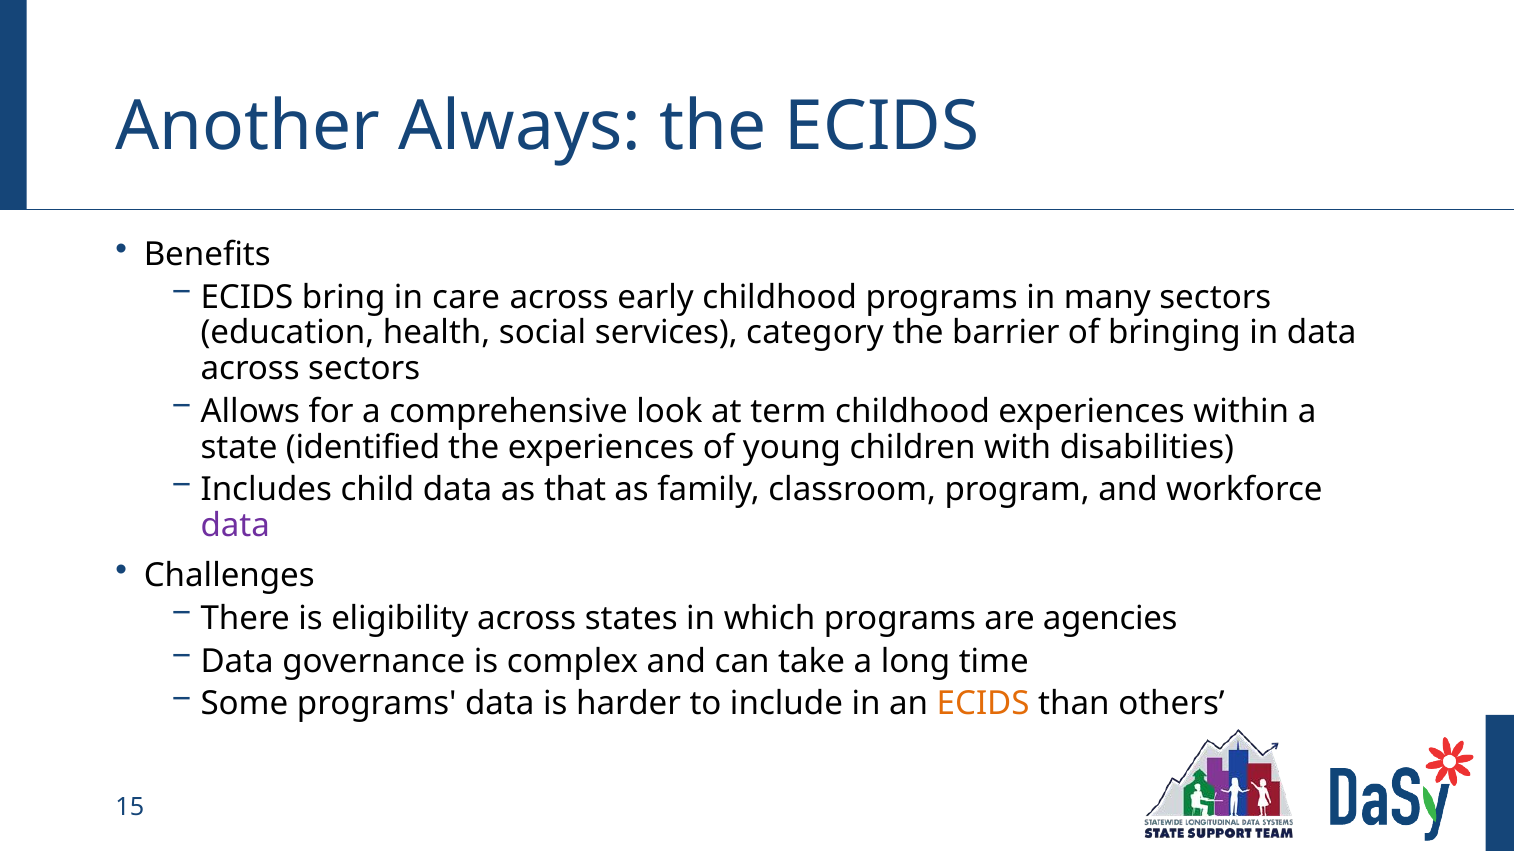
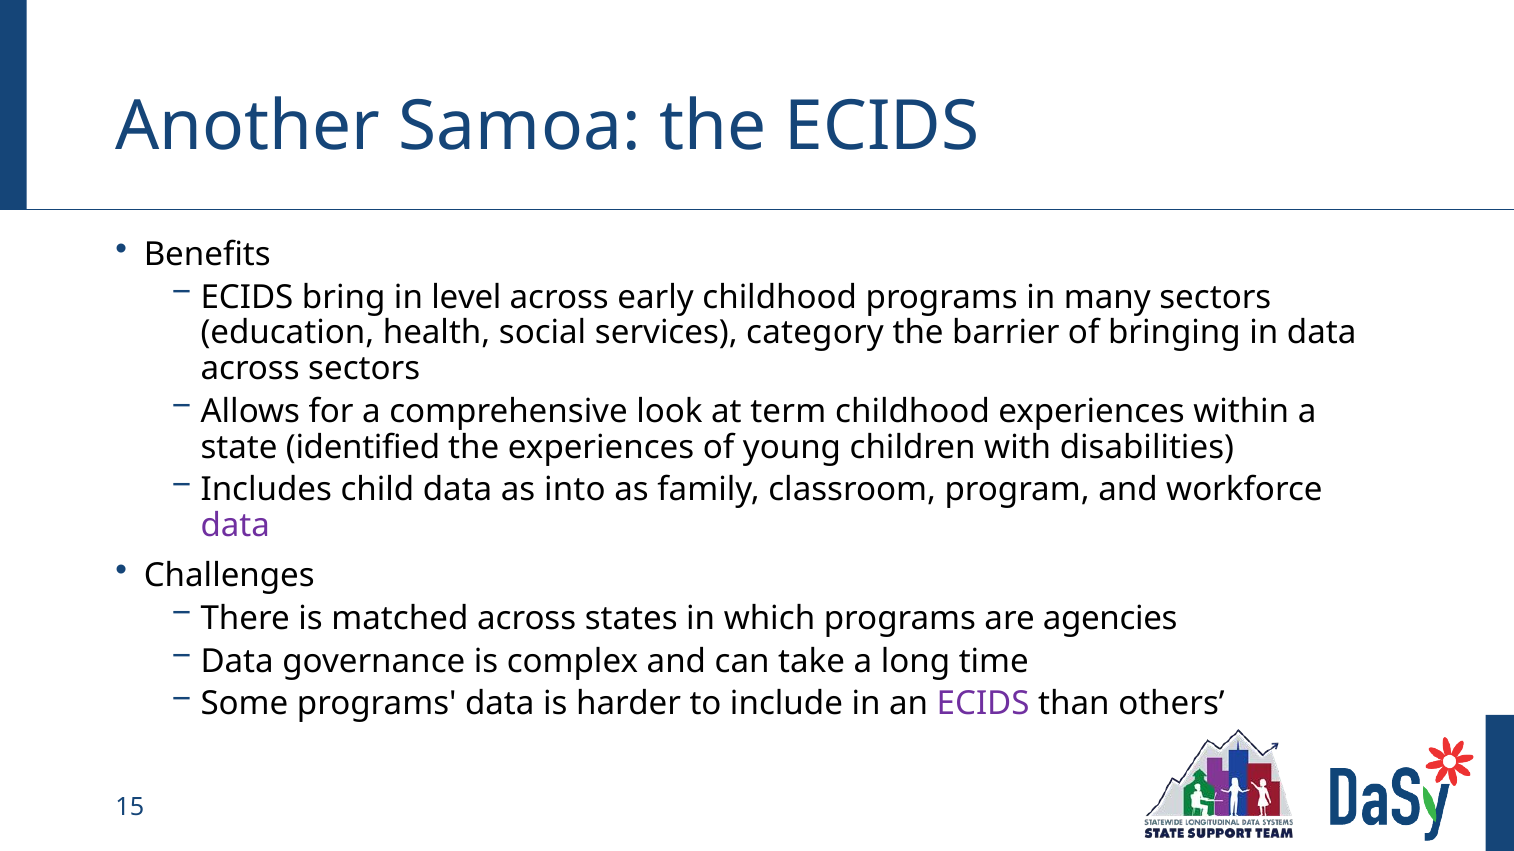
Always: Always -> Samoa (520, 127)
care: care -> level (466, 297)
that: that -> into (575, 490)
eligibility: eligibility -> matched (400, 619)
ECIDS colour: orange -> purple (983, 705)
